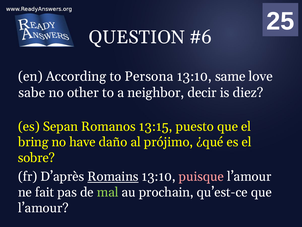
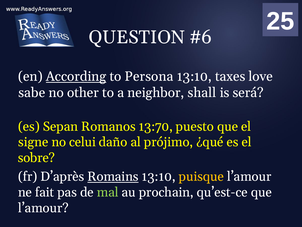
According underline: none -> present (76, 76)
same: same -> taxes (230, 76)
decir: decir -> shall (202, 93)
diez: diez -> será (248, 93)
13:15: 13:15 -> 13:70 (156, 126)
bring: bring -> signe (33, 142)
have: have -> celui (83, 142)
puisque colour: pink -> yellow (201, 176)
